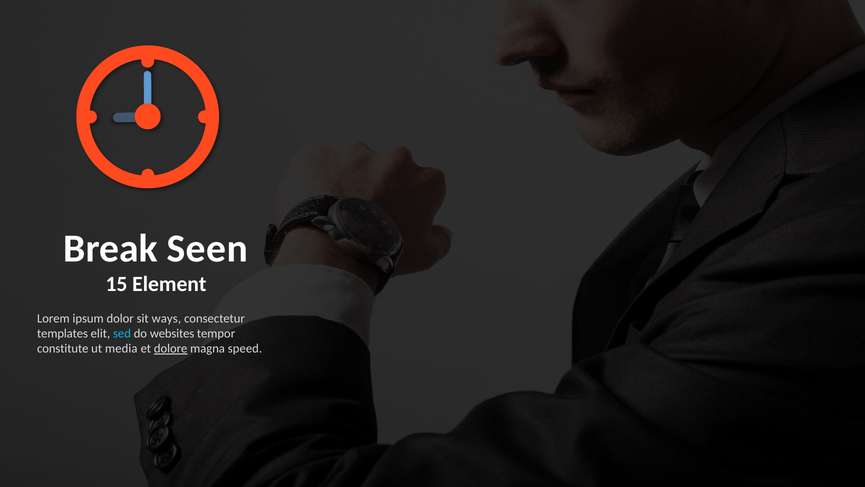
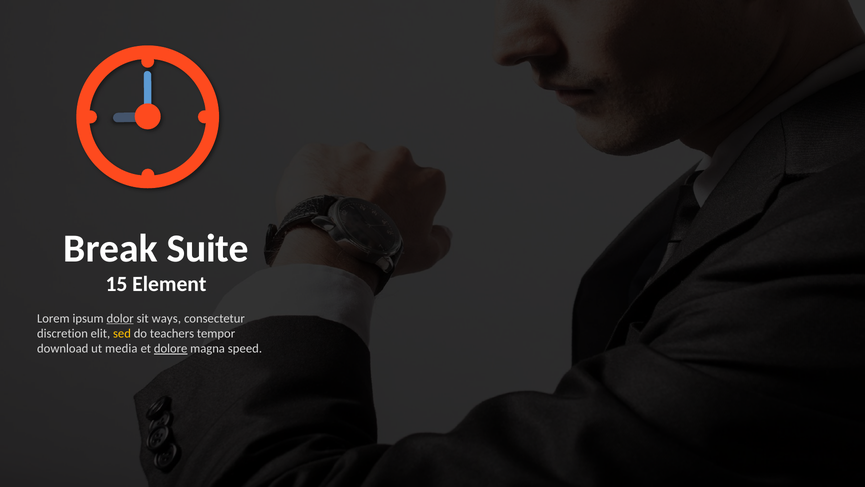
Seen: Seen -> Suite (208, 248)
dolor underline: none -> present (120, 318)
templates: templates -> discretion (62, 333)
sed colour: light blue -> yellow (122, 333)
websites: websites -> teachers (172, 333)
constitute: constitute -> download (63, 348)
